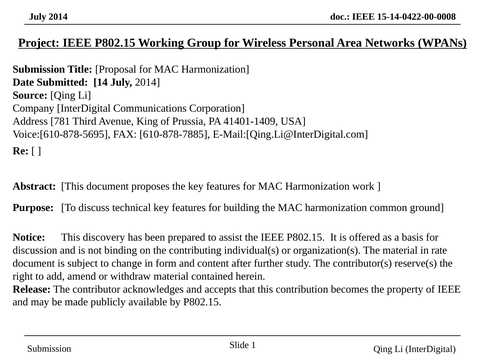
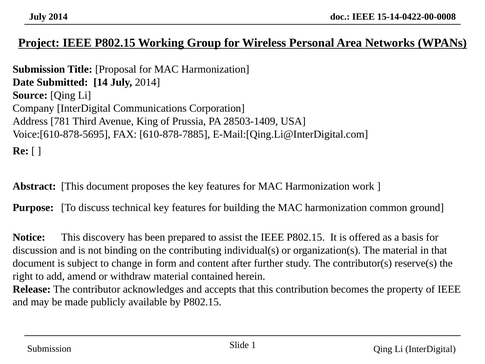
41401-1409: 41401-1409 -> 28503-1409 (251, 121)
in rate: rate -> that (439, 250)
